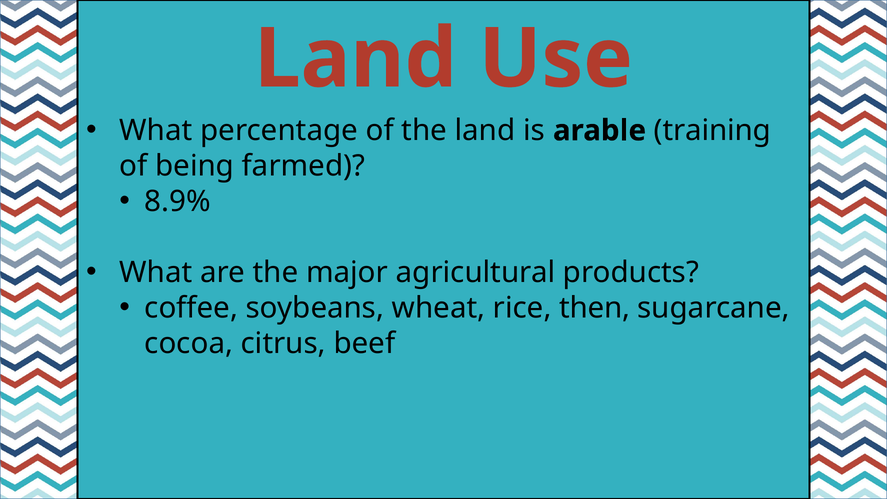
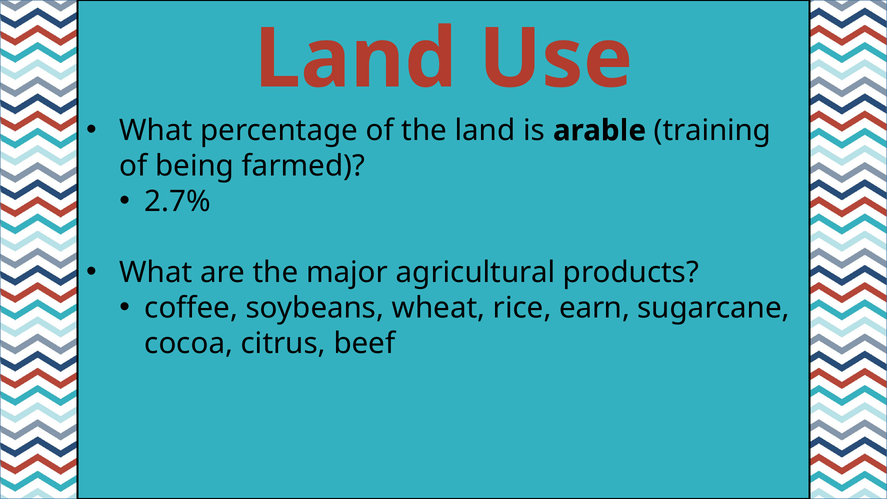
8.9%: 8.9% -> 2.7% (178, 202)
then: then -> earn (595, 308)
